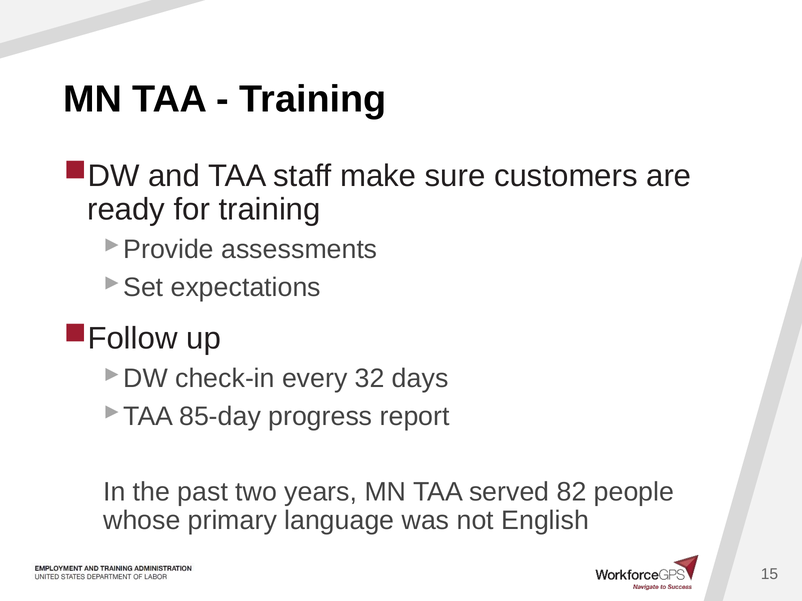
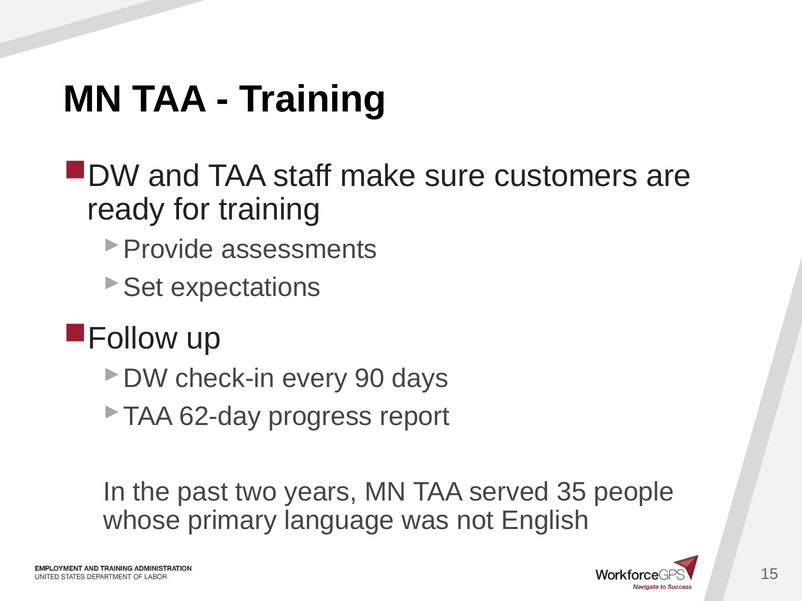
32: 32 -> 90 (370, 379)
85-day: 85-day -> 62-day (220, 417)
82: 82 -> 35 (572, 492)
